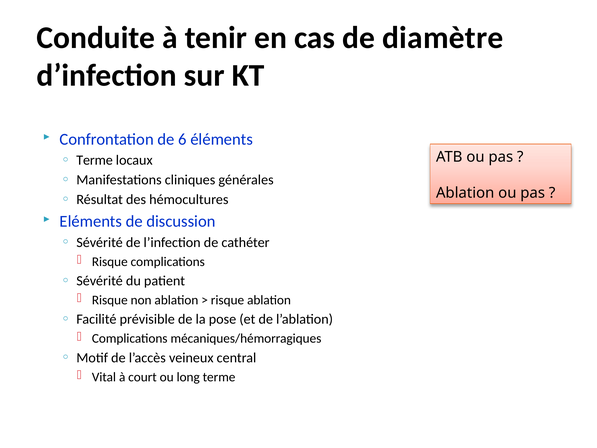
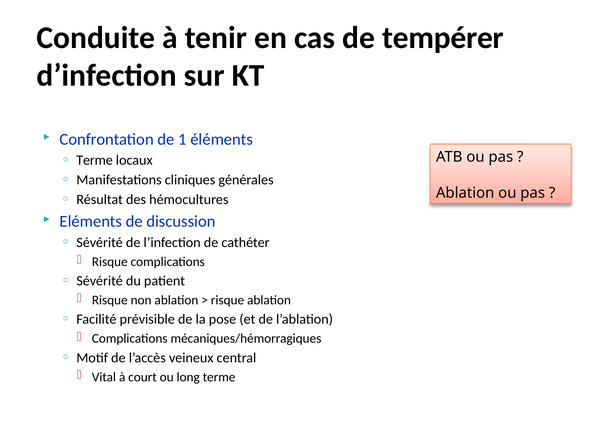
diamètre: diamètre -> tempérer (443, 38)
6: 6 -> 1 (182, 139)
